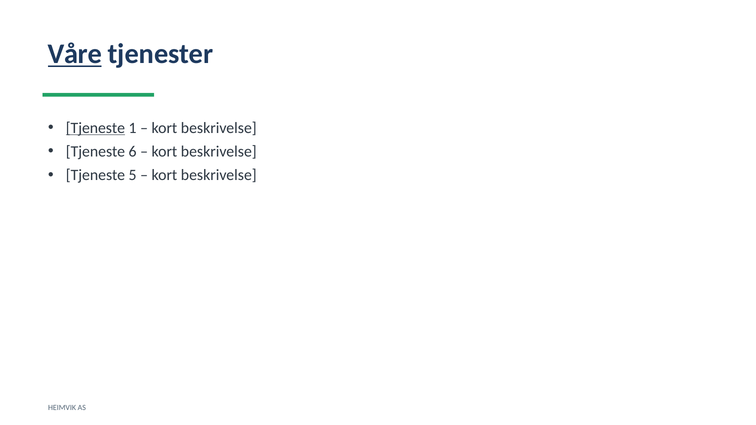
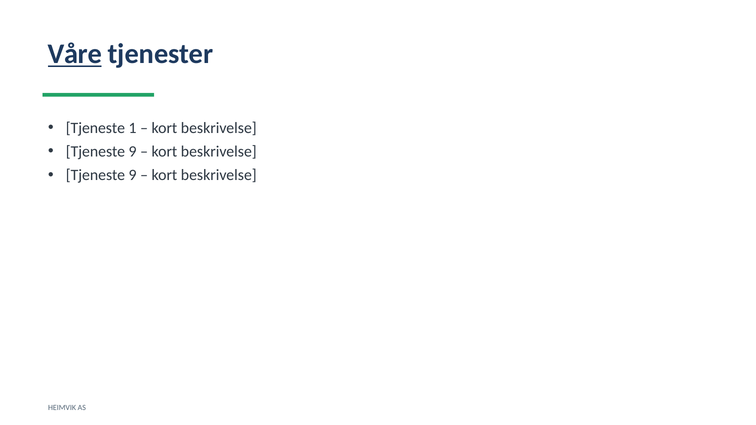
Tjeneste underline: present -> none (95, 128)
6: 6 -> 9 (133, 152)
5: 5 -> 9 (133, 175)
